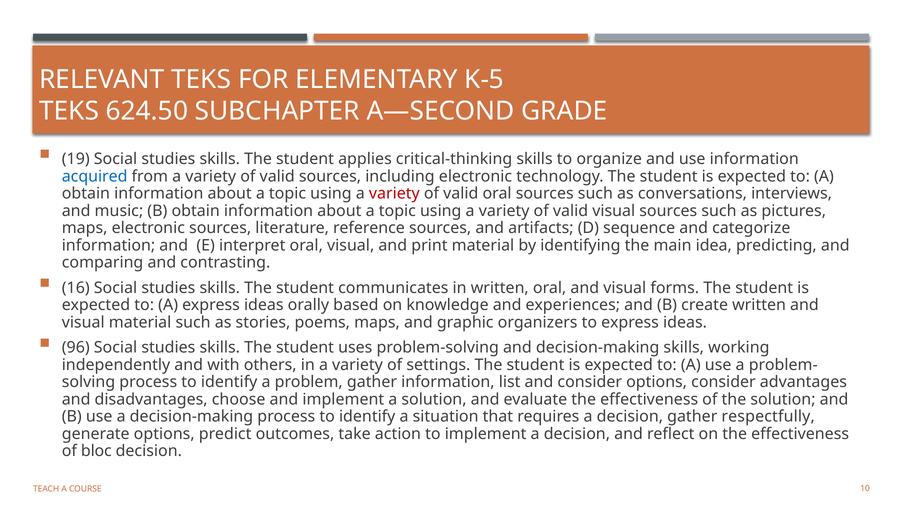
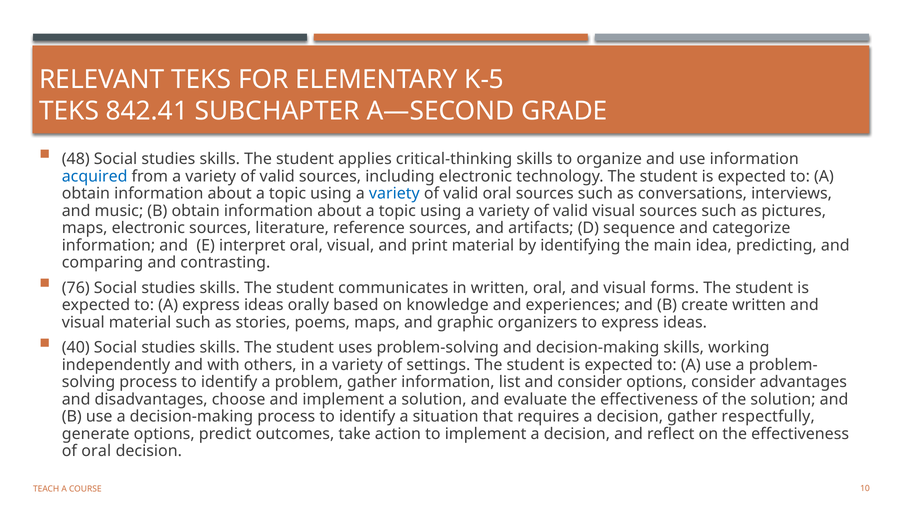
624.50: 624.50 -> 842.41 (147, 111)
19: 19 -> 48 (76, 159)
variety colour: red -> blue (394, 194)
16: 16 -> 76 (76, 288)
96: 96 -> 40 (76, 348)
of bloc: bloc -> oral (96, 452)
